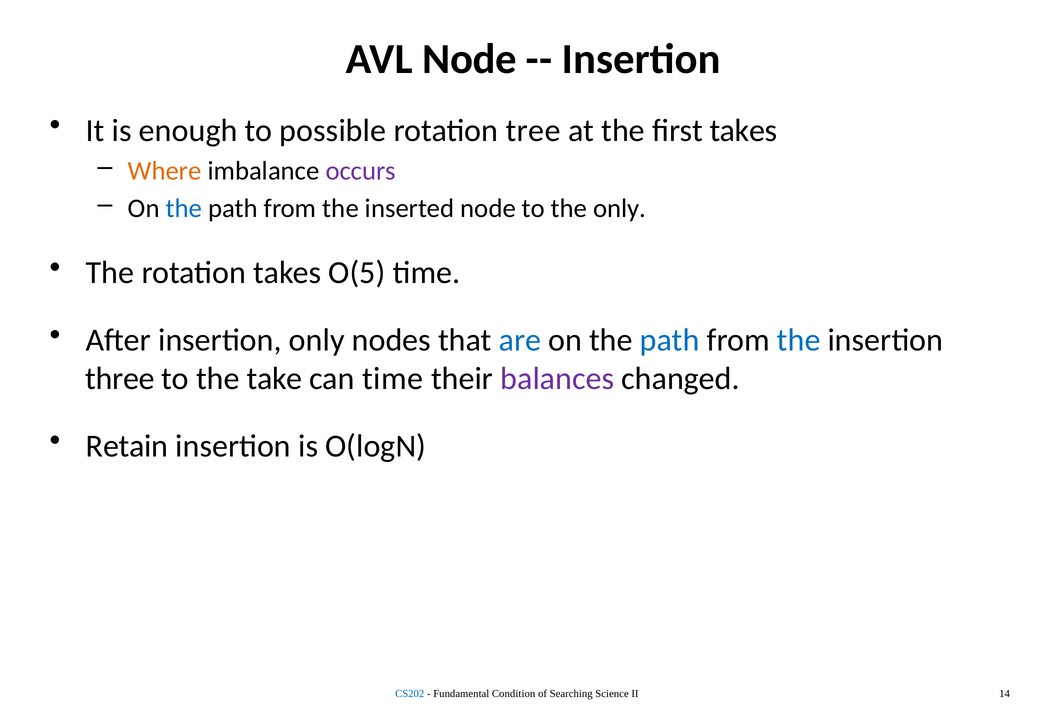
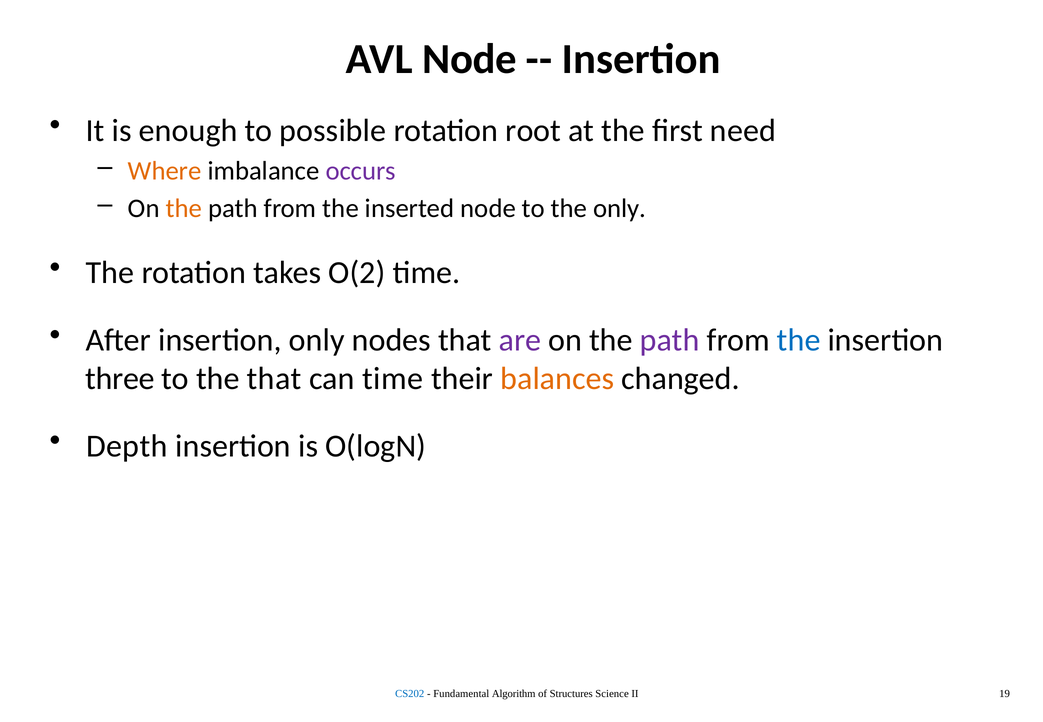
tree: tree -> root (533, 131)
first takes: takes -> need (743, 131)
the colour: blue -> orange (184, 208)
O(5: O(5 -> O(2 (357, 273)
are colour: blue -> purple (520, 340)
path colour: blue -> purple (670, 340)
the take: take -> that (274, 379)
balances colour: purple -> orange (557, 379)
Retain: Retain -> Depth (127, 446)
Condition: Condition -> Algorithm (514, 694)
Searching: Searching -> Structures (571, 694)
14: 14 -> 19 (1005, 694)
